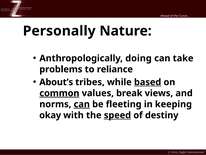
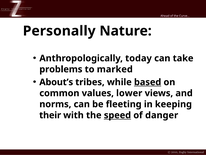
doing: doing -> today (138, 58)
reliance: reliance -> marked (115, 69)
common underline: present -> none (59, 93)
break: break -> lower (129, 93)
can underline: present -> none (82, 104)
okay: okay -> their (50, 115)
destiny: destiny -> danger (162, 115)
